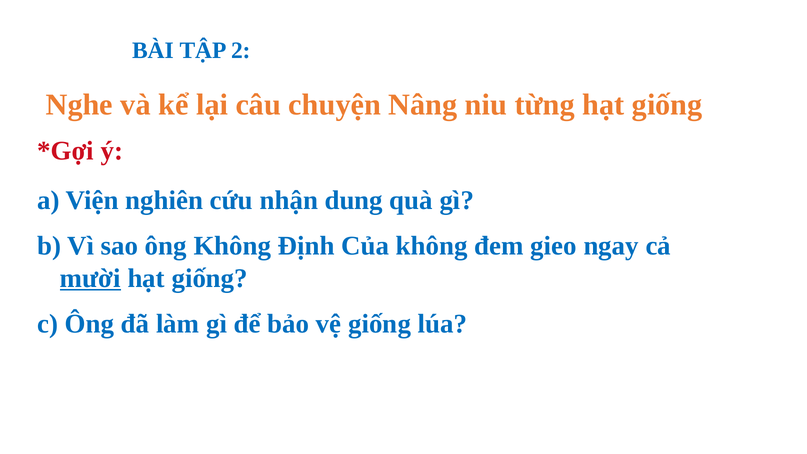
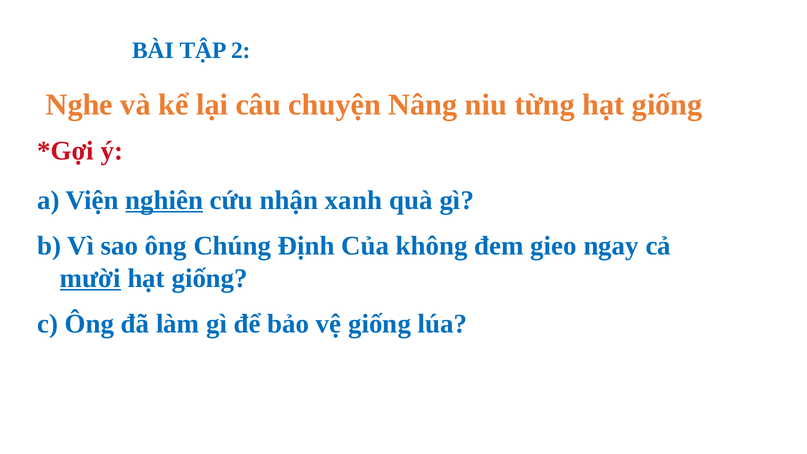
nghiên underline: none -> present (164, 200)
dung: dung -> xanh (354, 200)
ông Không: Không -> Chúng (232, 246)
